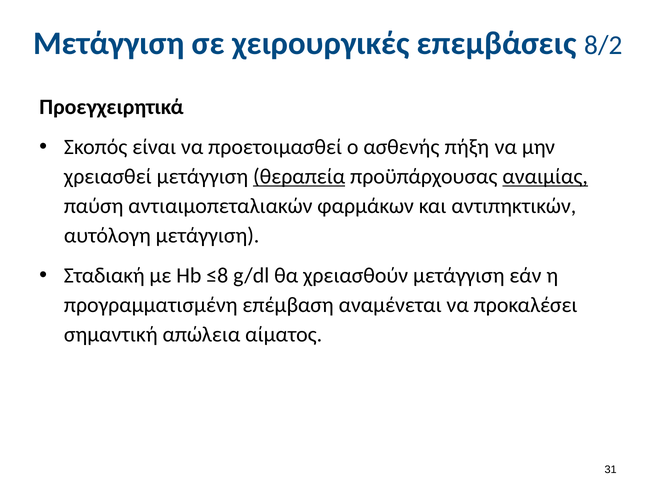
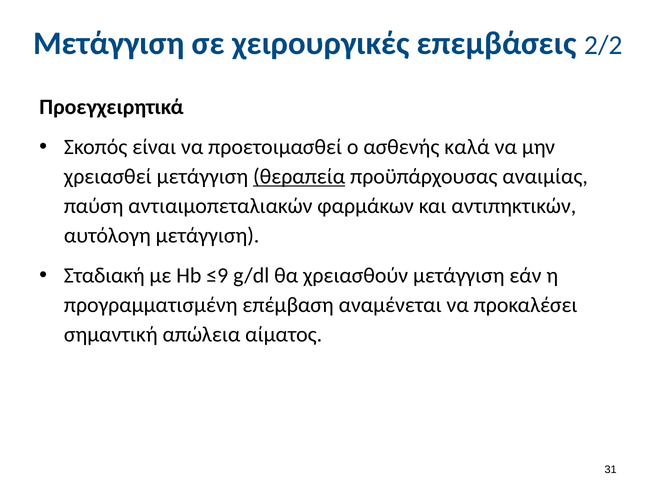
8/2: 8/2 -> 2/2 (604, 45)
πήξη: πήξη -> καλά (467, 147)
αναιμίας underline: present -> none (545, 177)
≤8: ≤8 -> ≤9 (217, 276)
